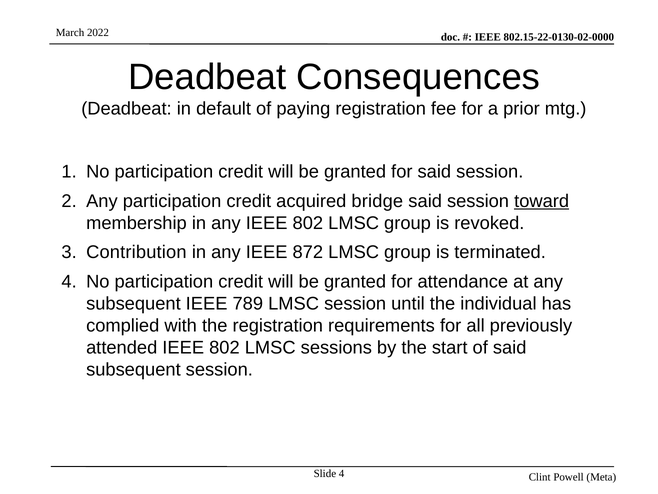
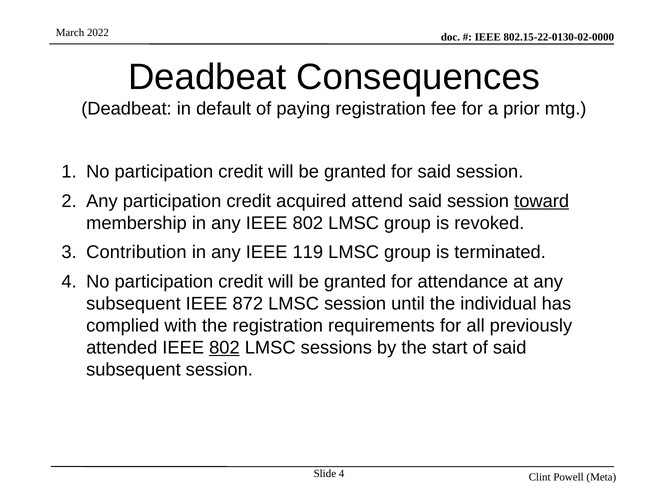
bridge: bridge -> attend (377, 201)
872: 872 -> 119 (308, 252)
789: 789 -> 872 (248, 303)
802 underline: none -> present (224, 347)
